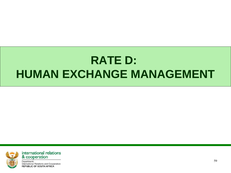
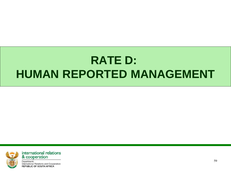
EXCHANGE: EXCHANGE -> REPORTED (95, 74)
